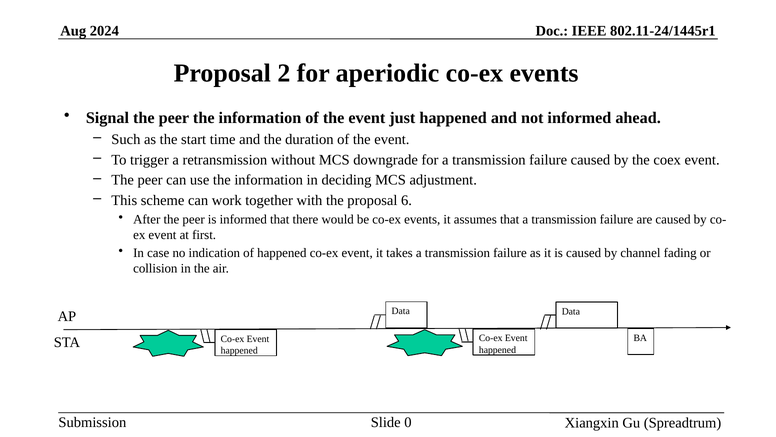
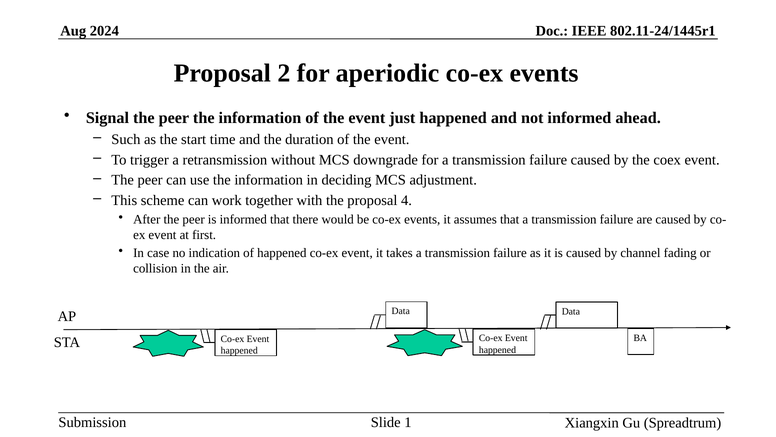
6: 6 -> 4 (406, 200)
0: 0 -> 1 (408, 422)
